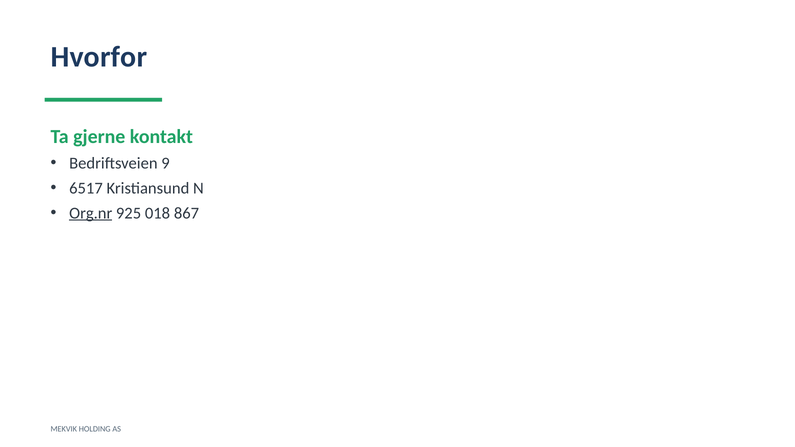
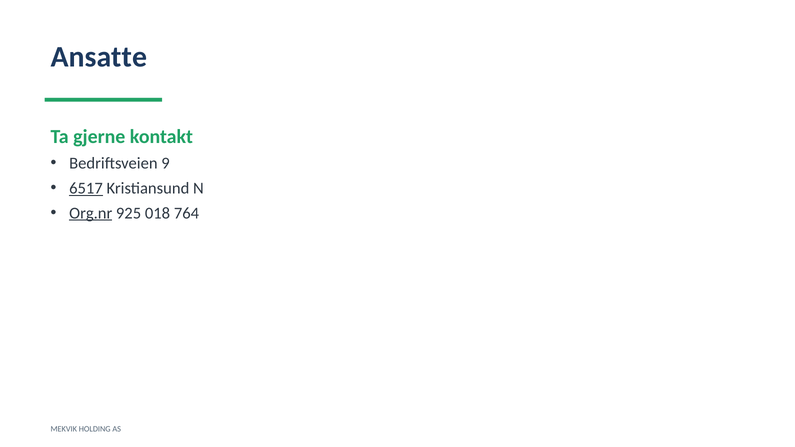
Hvorfor: Hvorfor -> Ansatte (99, 57)
6517 underline: none -> present (86, 188)
867: 867 -> 764 (186, 213)
